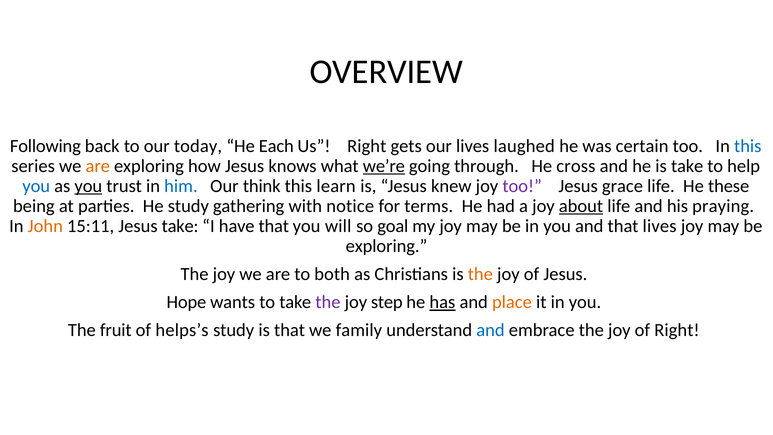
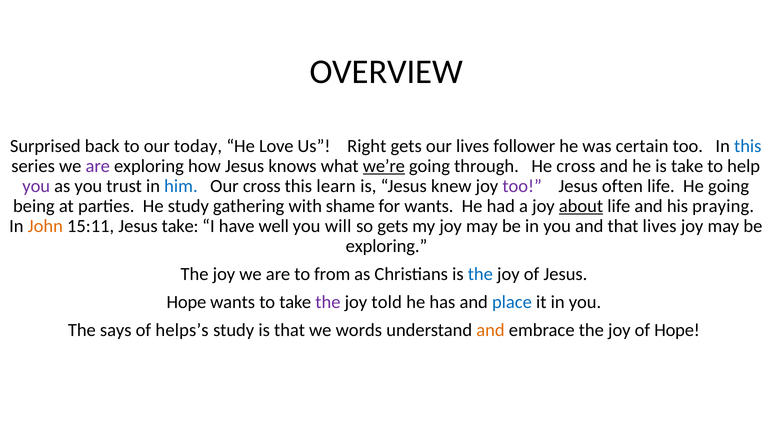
Following: Following -> Surprised (45, 146)
Each: Each -> Love (276, 146)
laughed: laughed -> follower (524, 146)
are colour: orange -> purple (98, 166)
you colour: blue -> purple (36, 186)
you underline: present -> none (88, 186)
Our think: think -> cross (262, 186)
grace: grace -> often (622, 186)
He these: these -> going (729, 186)
notice: notice -> shame (350, 206)
for terms: terms -> wants (429, 206)
have that: that -> well (274, 226)
so goal: goal -> gets (393, 226)
both: both -> from (332, 274)
the colour: orange -> blue (480, 274)
step: step -> told (387, 302)
has underline: present -> none (442, 302)
place colour: orange -> blue (512, 302)
fruit: fruit -> says (116, 330)
family: family -> words (359, 330)
and colour: blue -> orange (490, 330)
of Right: Right -> Hope (677, 330)
